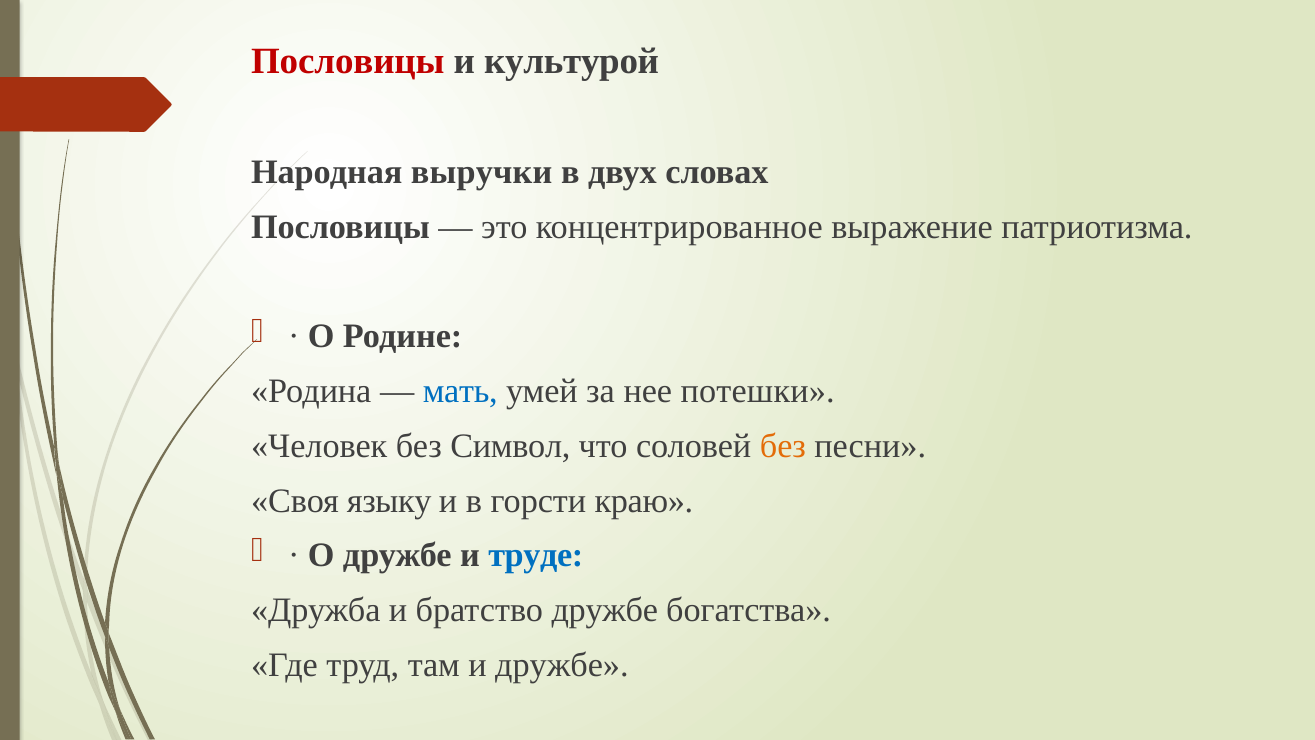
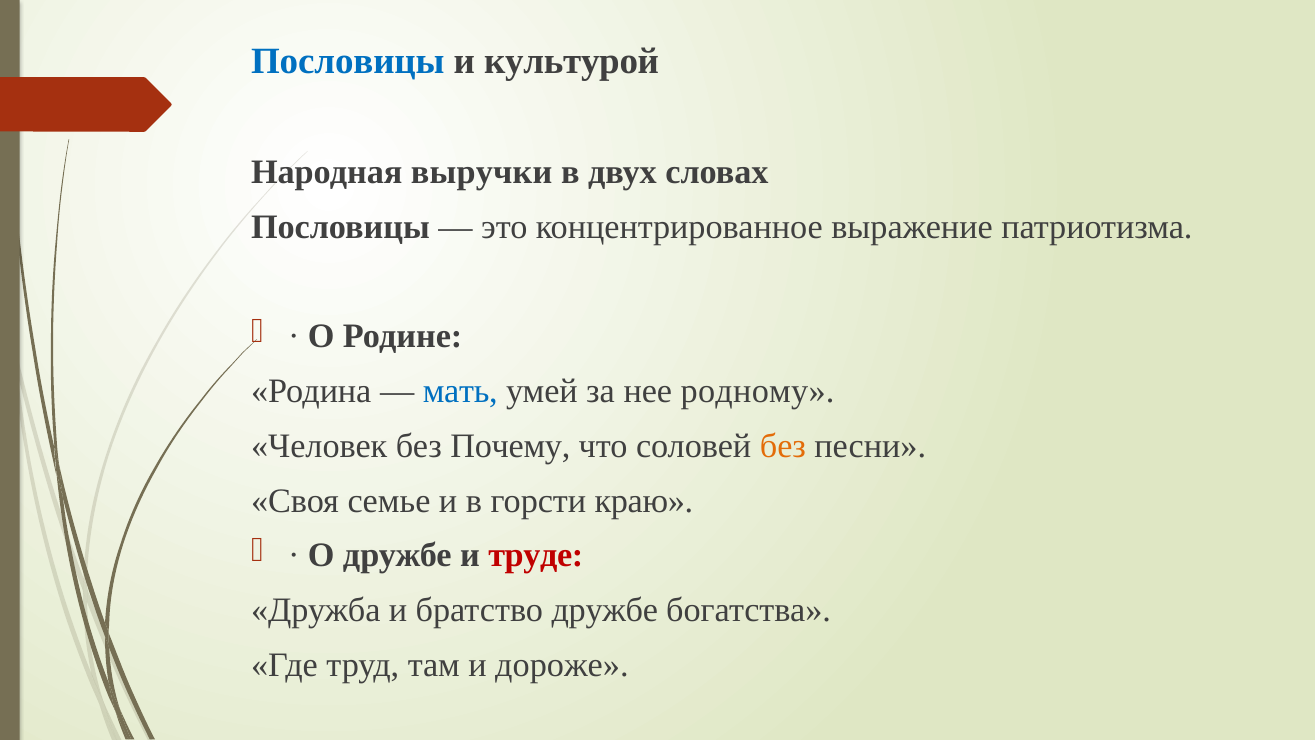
Пословицы colour: red -> blue (348, 61)
потешки: потешки -> родному (758, 391)
Символ: Символ -> Почему (510, 446)
языку: языку -> семье (389, 501)
труде colour: blue -> red (536, 555)
и дружбе: дружбе -> дороже (562, 665)
